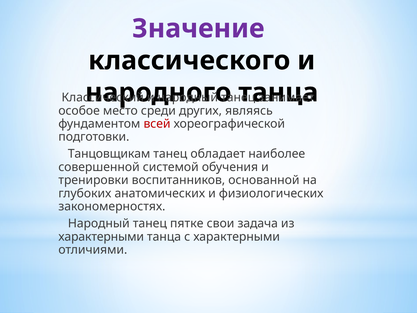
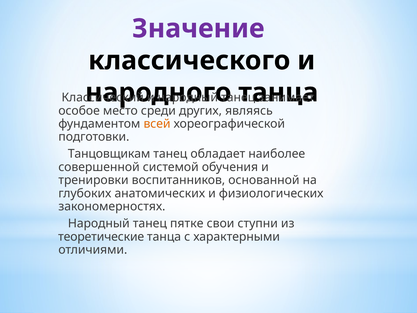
всей colour: red -> orange (157, 124)
задача: задача -> ступни (258, 223)
характерными: характерными -> теоретические (101, 236)
